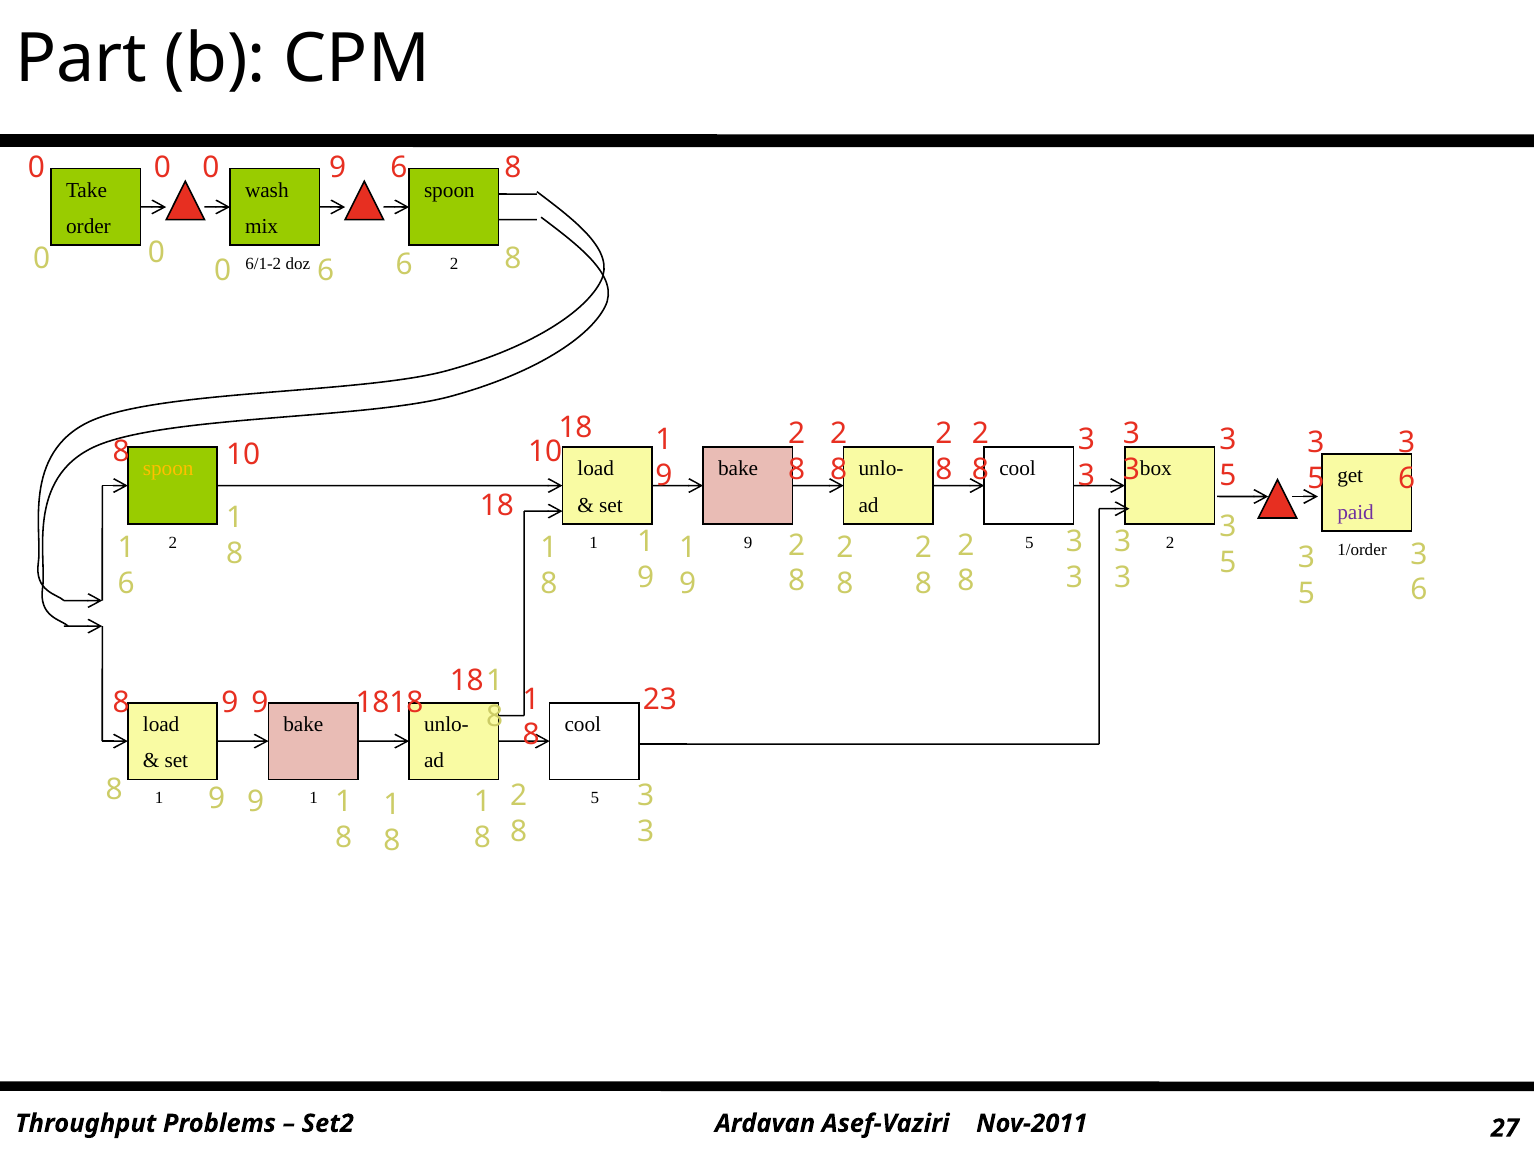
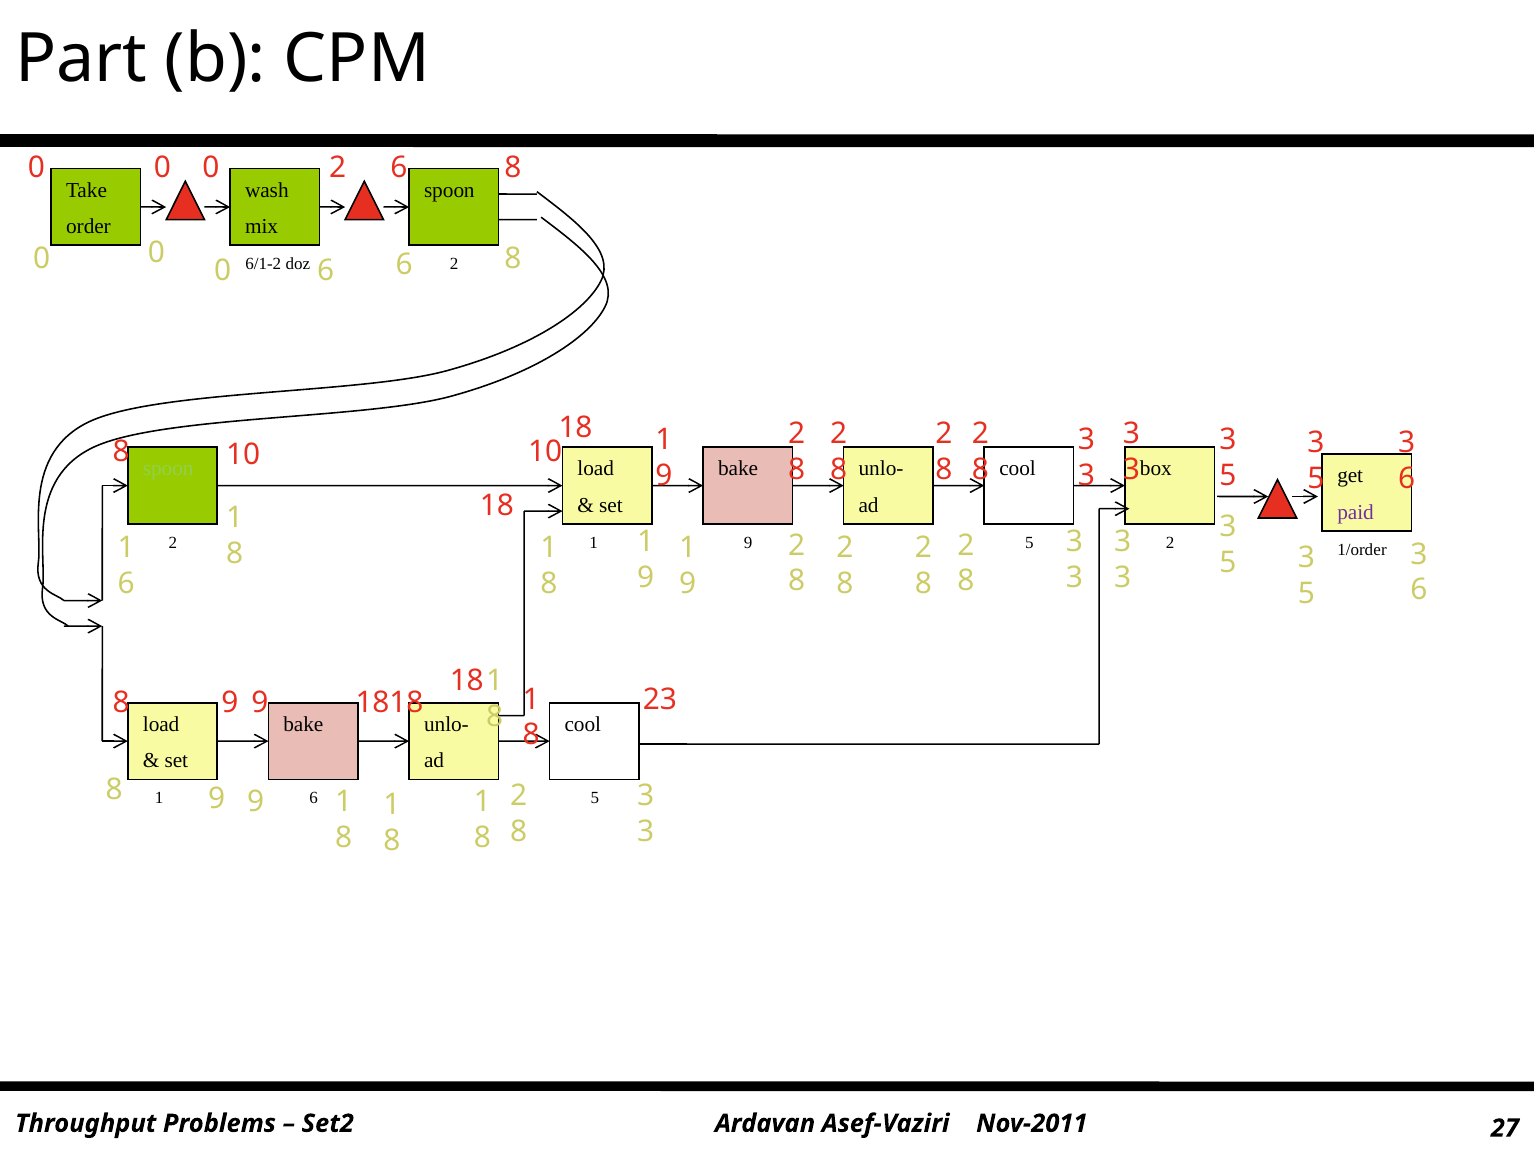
0 9: 9 -> 2 (338, 168)
spoon colour: yellow -> light green (168, 469)
1: 1 -> 6 (314, 799)
